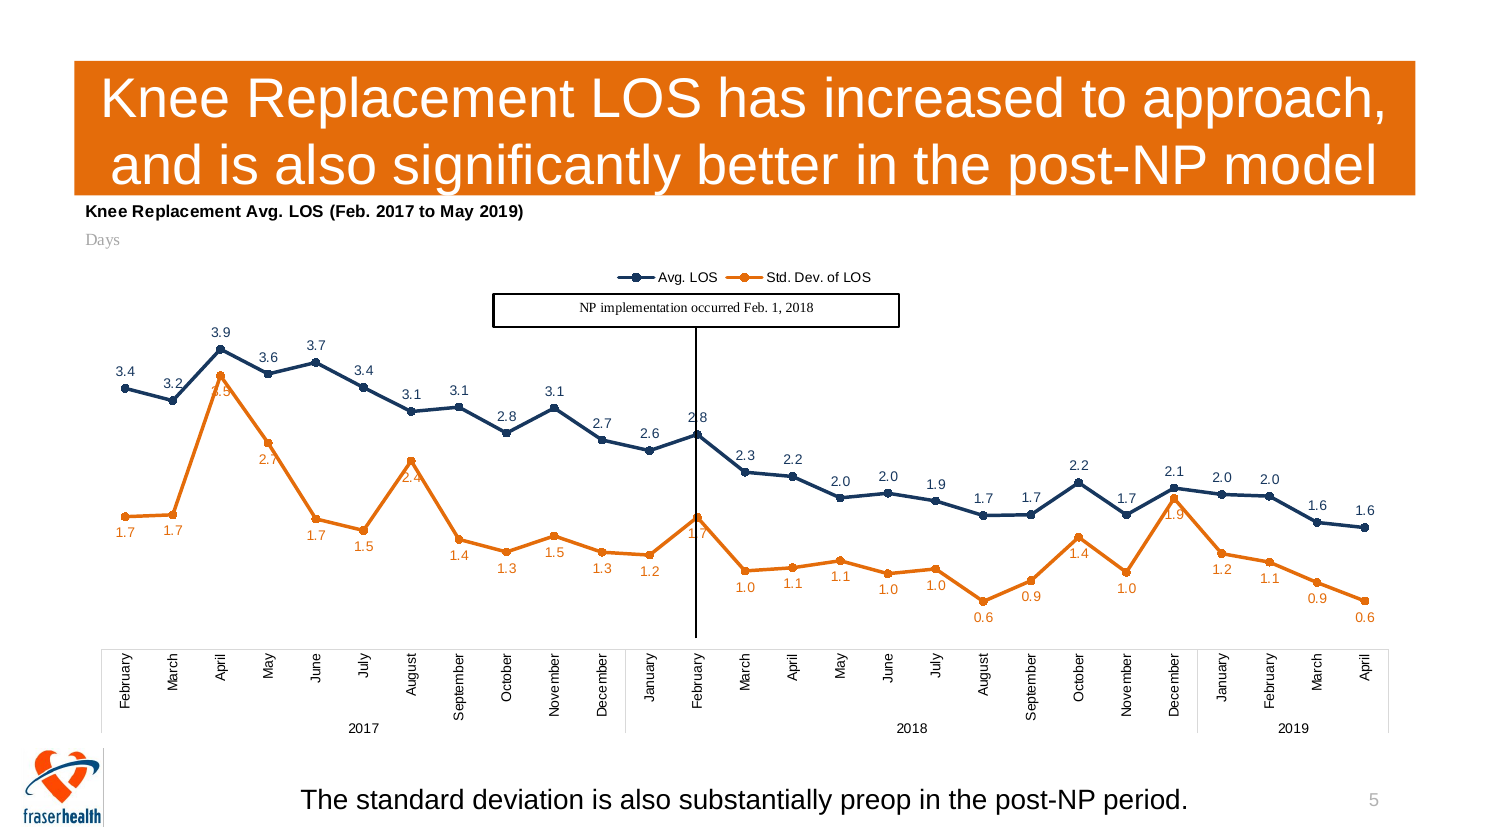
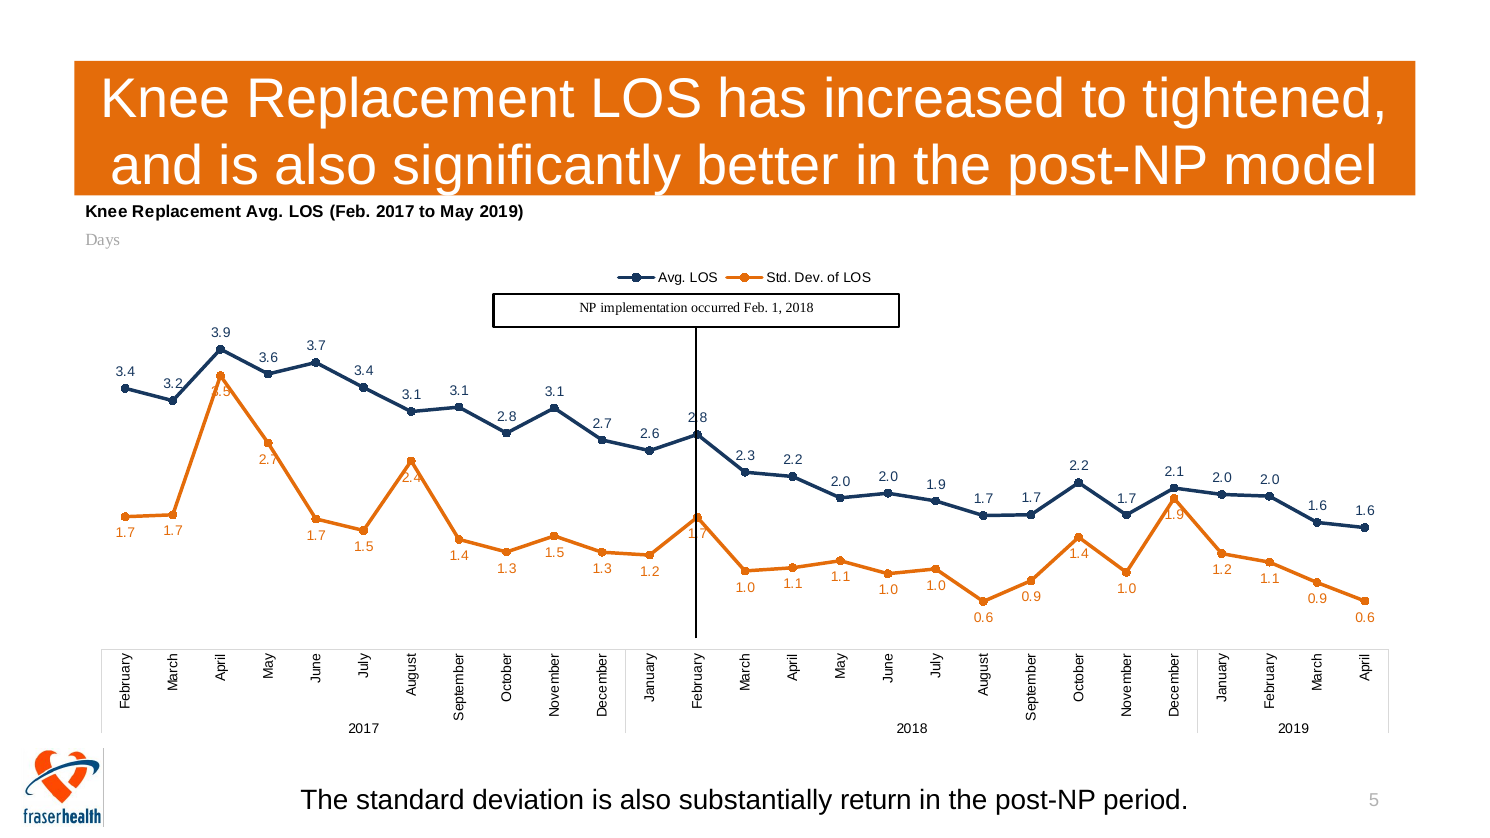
approach: approach -> tightened (1266, 99)
preop: preop -> return (876, 800)
